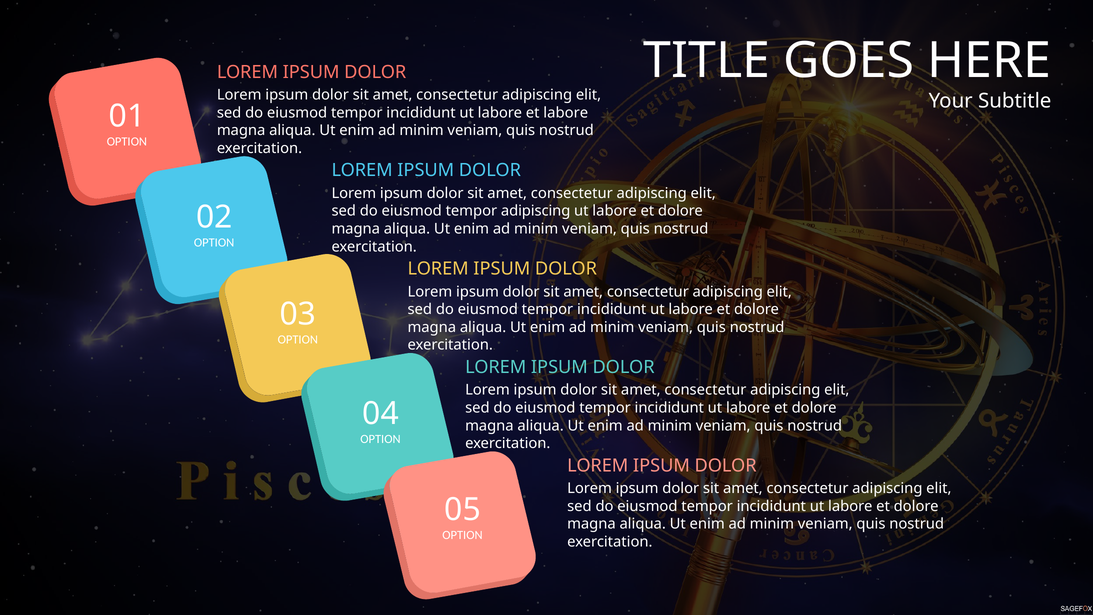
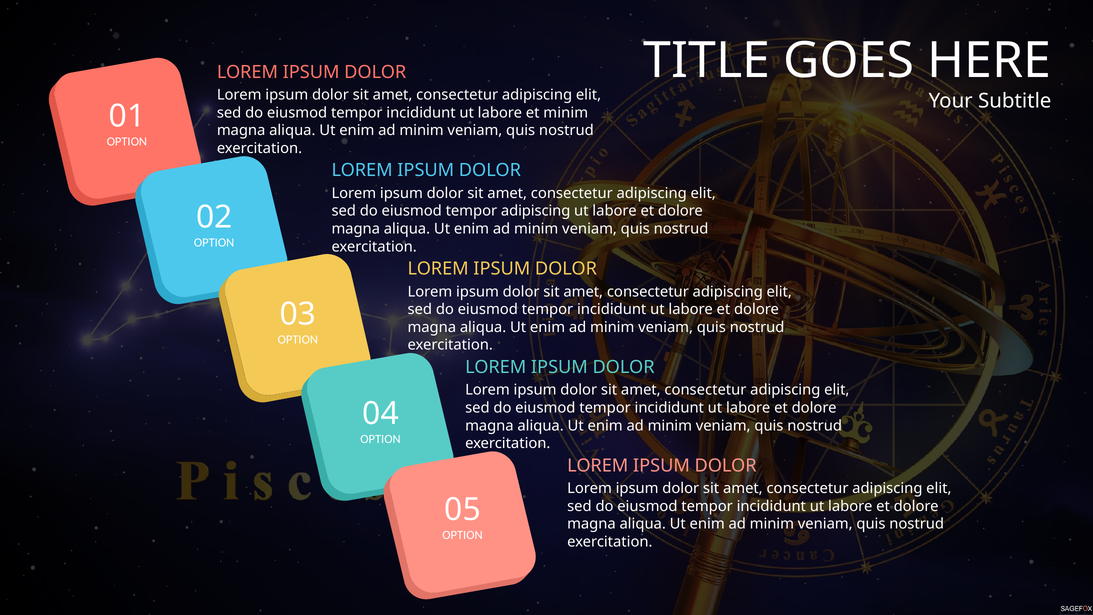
et labore: labore -> minim (566, 113)
